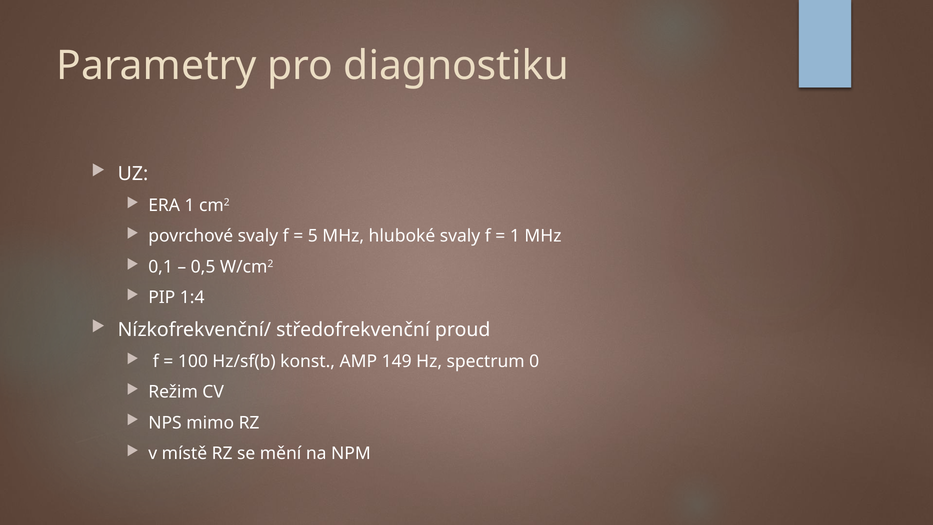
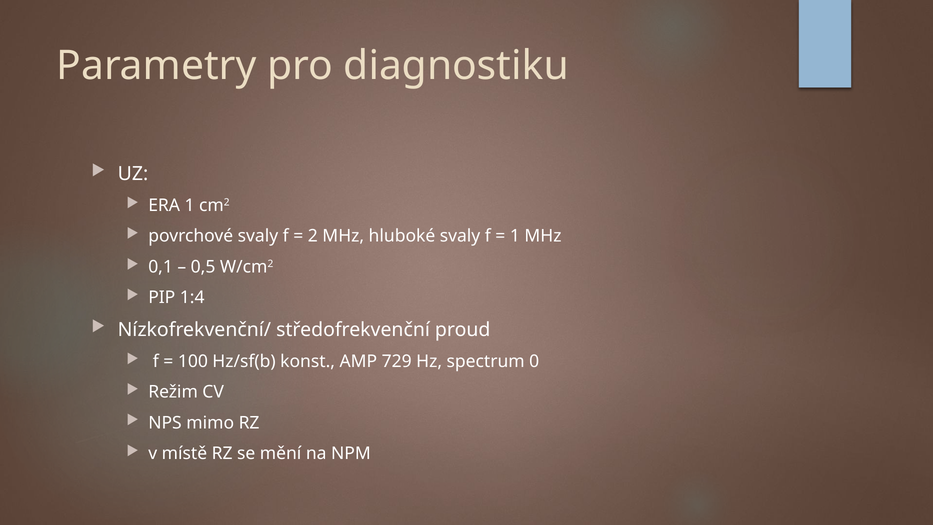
5: 5 -> 2 (313, 236)
149: 149 -> 729 (397, 361)
